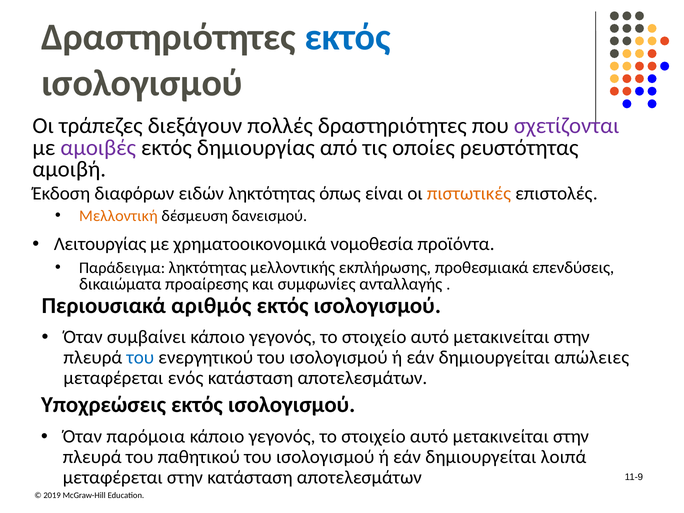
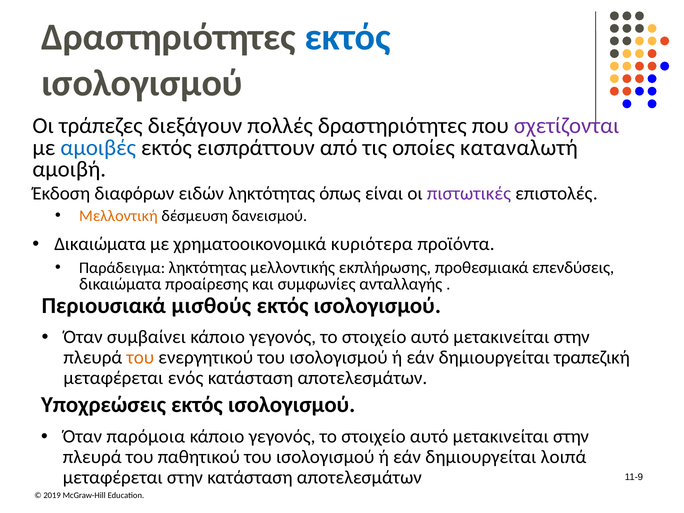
αμοιβές colour: purple -> blue (98, 147)
δημιουργίας: δημιουργίας -> εισπράττουν (256, 147)
ρευστότητας: ρευστότητας -> καταναλωτή (519, 147)
πιστωτικές colour: orange -> purple (469, 193)
Λειτουργίας: Λειτουργίας -> Δικαιώματα (100, 244)
νομοθεσία: νομοθεσία -> κυριότερα (372, 244)
αριθμός: αριθμός -> μισθούς (211, 306)
του colour: blue -> orange (140, 358)
απώλειες: απώλειες -> τραπεζική (592, 358)
